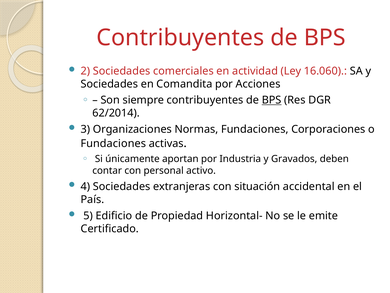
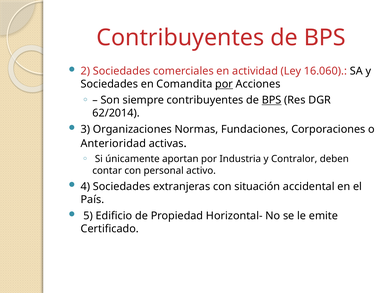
por underline: none -> present (224, 84)
Fundaciones: Fundaciones -> Anterioridad (113, 143)
Gravados: Gravados -> Contralor (294, 159)
